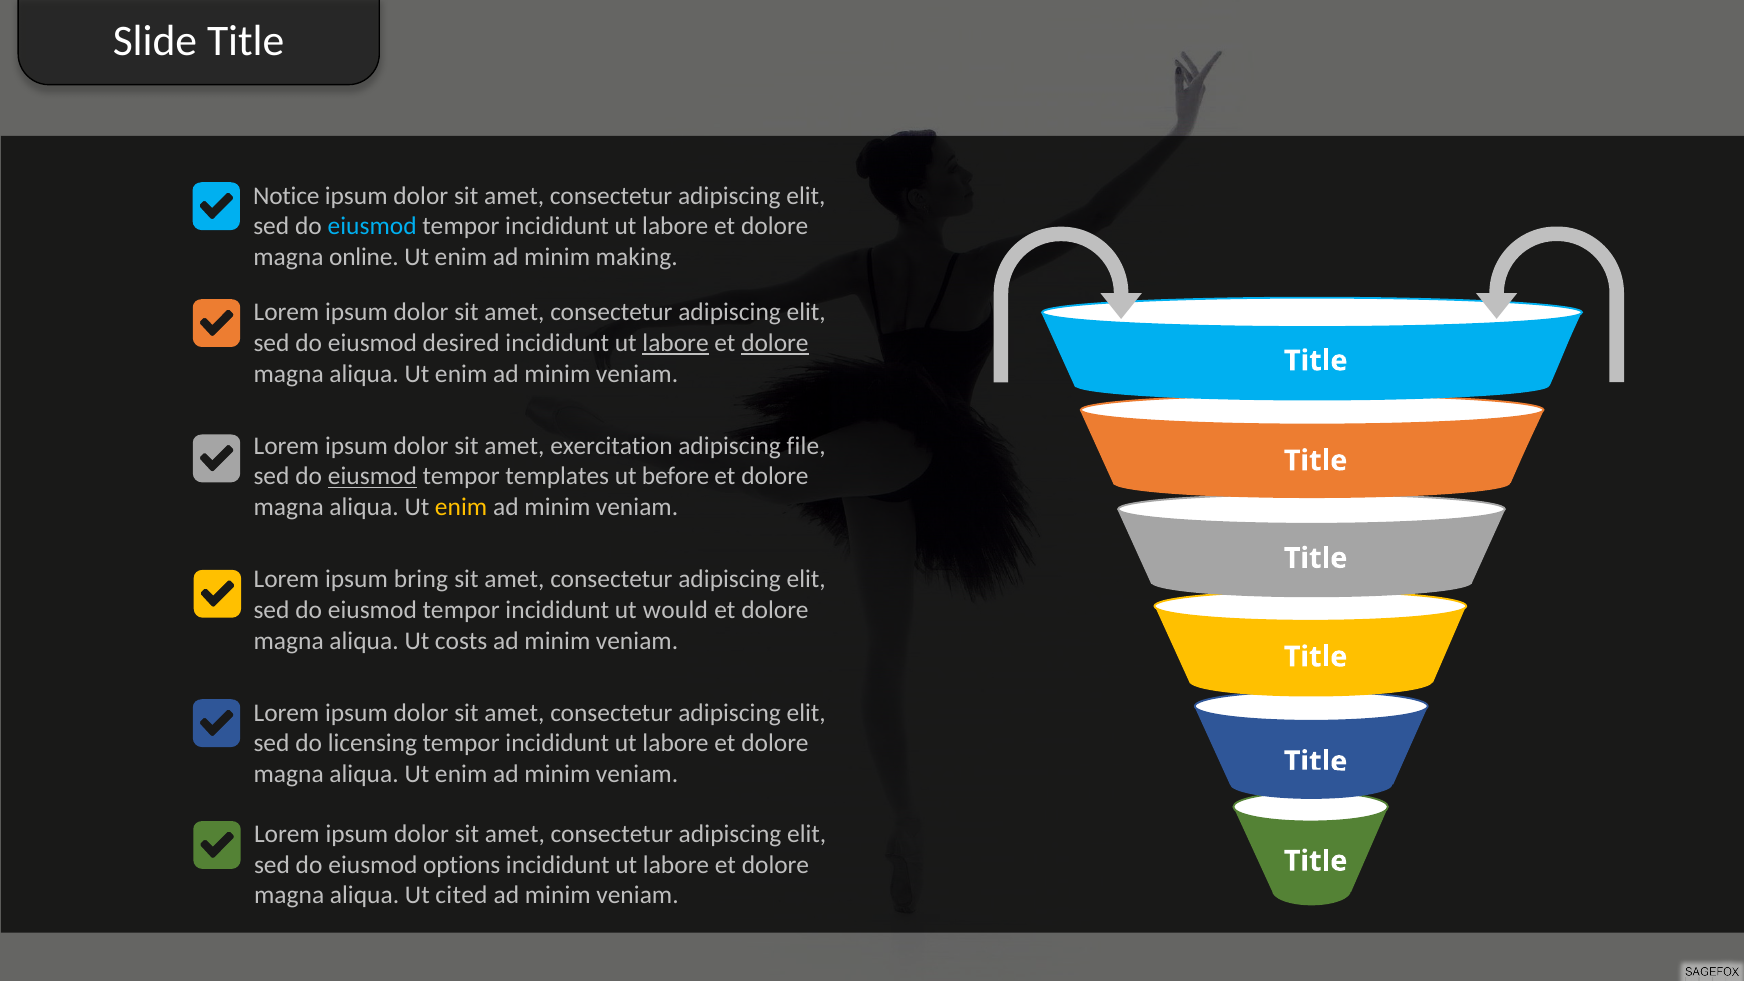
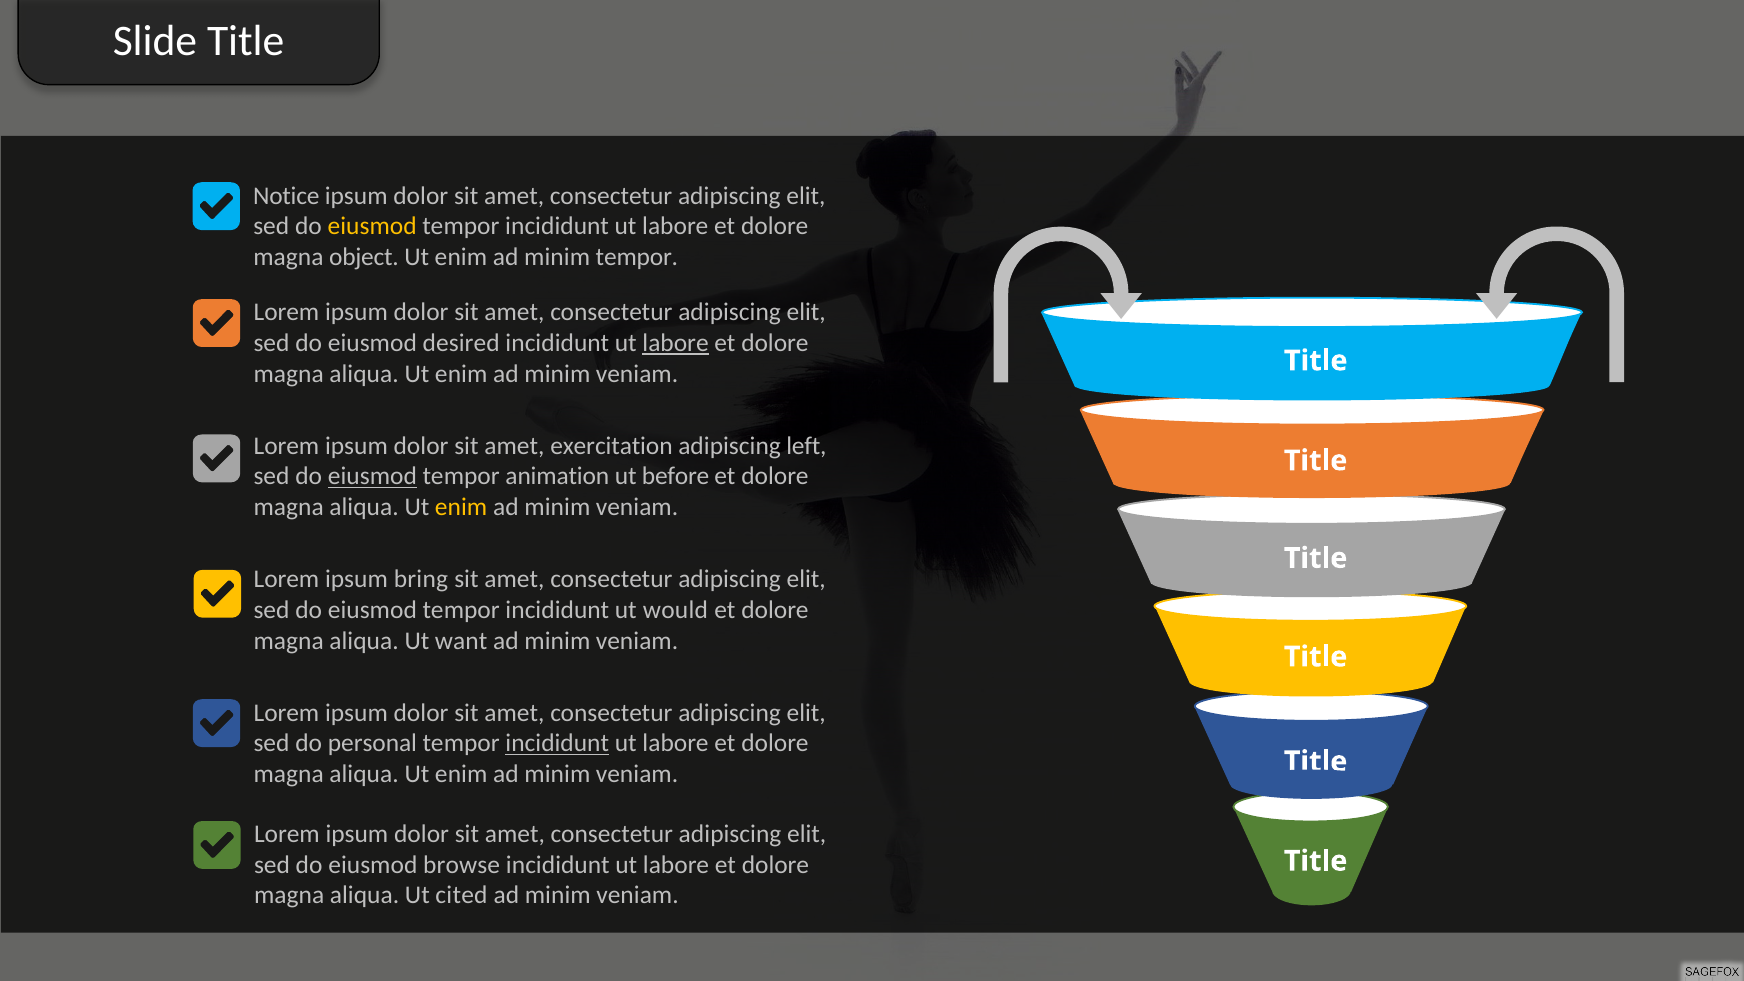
eiusmod colour: light blue -> yellow (372, 226)
online: online -> object (364, 257)
minim making: making -> tempor (637, 257)
dolore underline: present -> none (775, 343)
file: file -> left (806, 446)
templates: templates -> animation (557, 477)
costs: costs -> want (461, 641)
licensing: licensing -> personal (372, 744)
incididunt underline: none -> present (557, 744)
options: options -> browse (462, 865)
